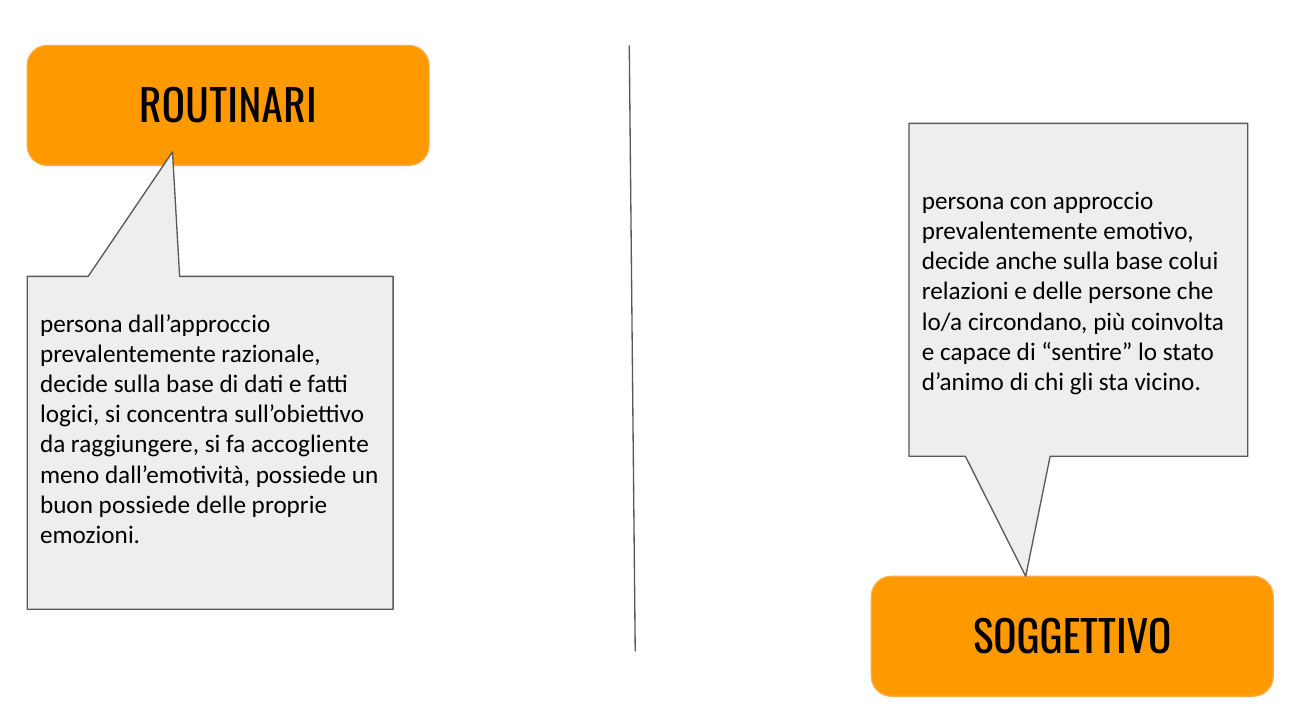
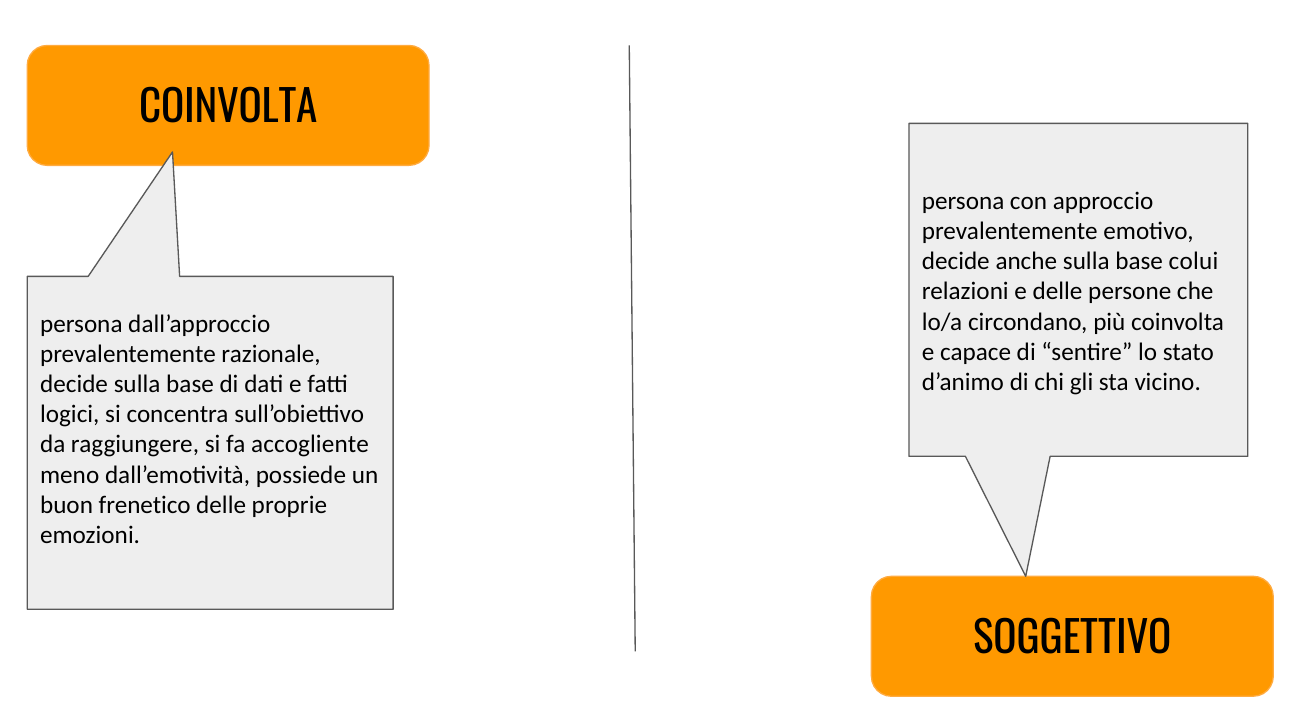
ROUTINARI: ROUTINARI -> COINVOLTA (228, 108)
buon possiede: possiede -> frenetico (145, 505)
